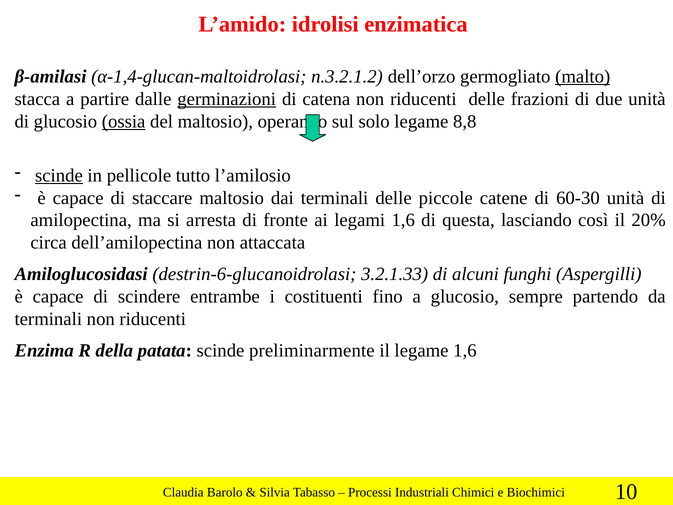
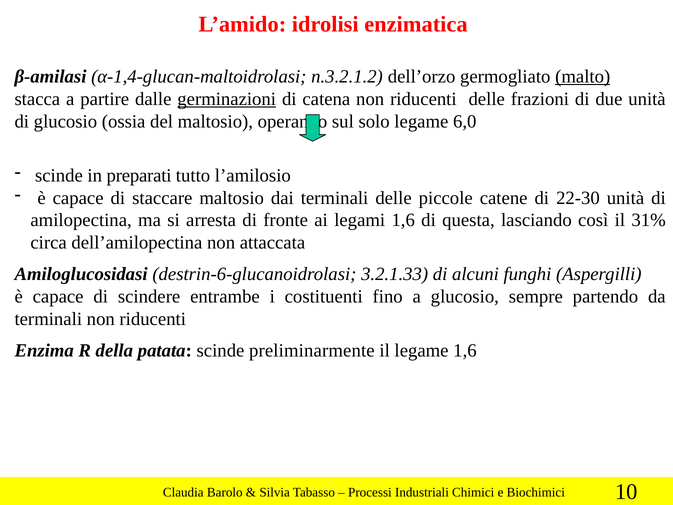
ossia underline: present -> none (124, 121)
8,8: 8,8 -> 6,0 (465, 121)
scinde underline: present -> none (59, 175)
pellicole: pellicole -> preparati (139, 175)
60-30: 60-30 -> 22-30 (578, 198)
20%: 20% -> 31% (649, 220)
